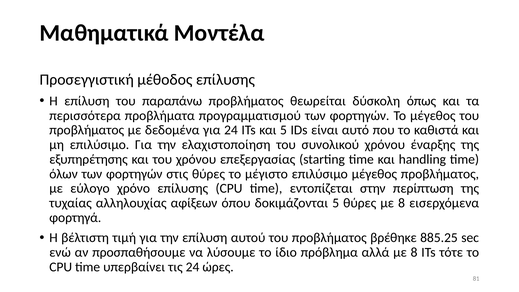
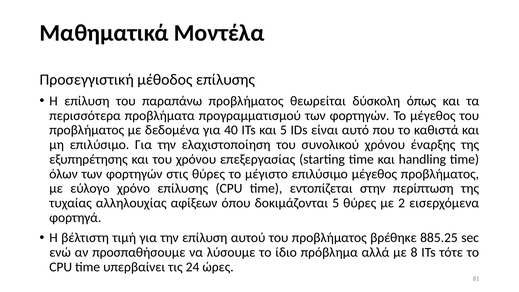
για 24: 24 -> 40 (231, 130)
θύρες με 8: 8 -> 2 (402, 203)
